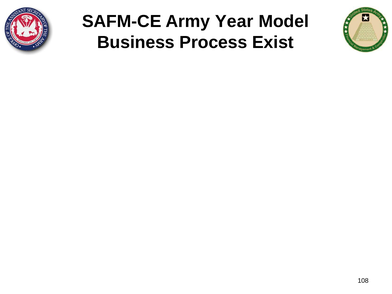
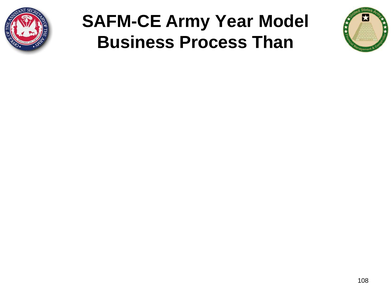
Exist: Exist -> Than (273, 42)
